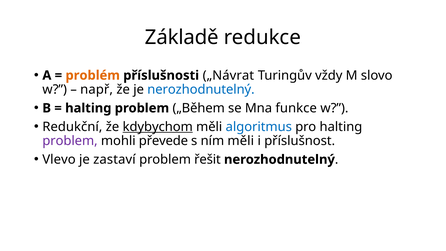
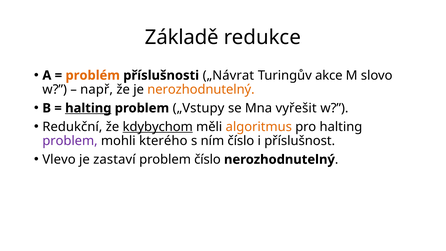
vždy: vždy -> akce (329, 75)
nerozhodnutelný colour: blue -> orange (201, 89)
halting underline: none -> present (88, 108)
„Během: „Během -> „Vstupy (199, 108)
funkce: funkce -> vyřešit (296, 108)
algoritmus colour: blue -> orange (259, 127)
převede: převede -> kterého (163, 141)
ním měli: měli -> číslo (241, 141)
problem řešit: řešit -> číslo (207, 159)
